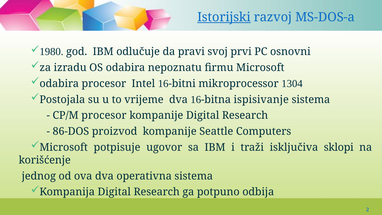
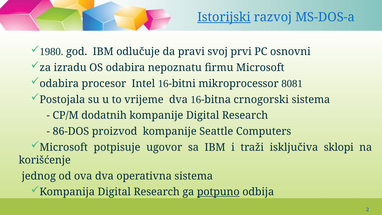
1304: 1304 -> 8081 (292, 84)
ispisivanje: ispisivanje -> crnogorski (261, 99)
CP/M procesor: procesor -> dodatnih (104, 115)
potpuno underline: none -> present (218, 192)
